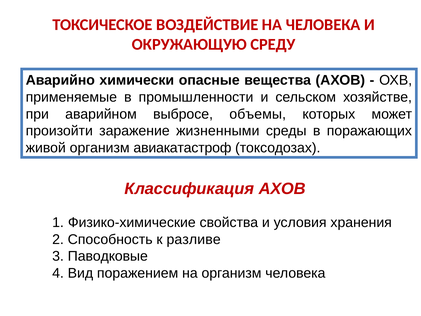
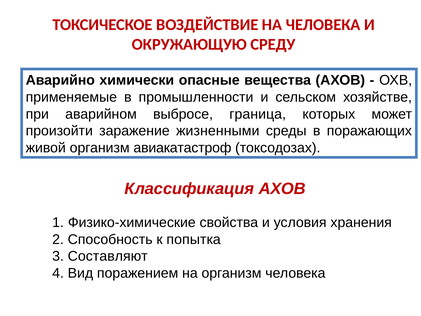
объемы: объемы -> граница (258, 114)
разливе: разливе -> попытка (194, 239)
Паводковые: Паводковые -> Составляют (108, 256)
